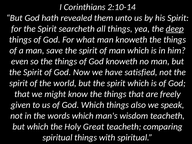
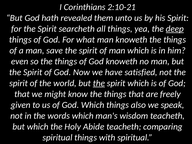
2:10-14: 2:10-14 -> 2:10-21 (122, 7)
the underline: none -> present (99, 83)
Great: Great -> Abide (94, 127)
